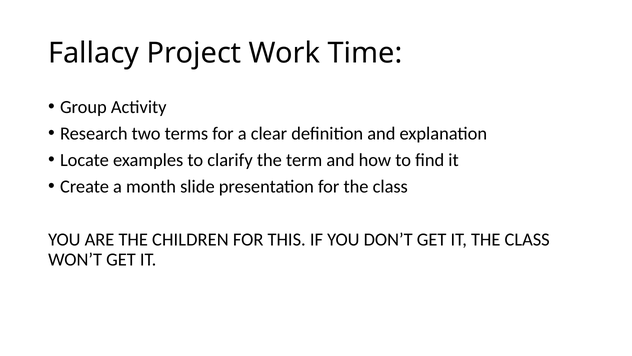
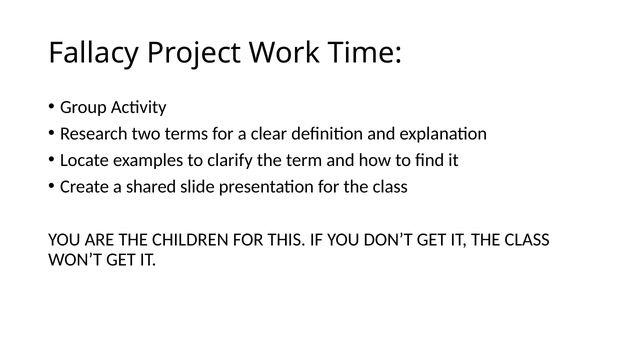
month: month -> shared (151, 186)
